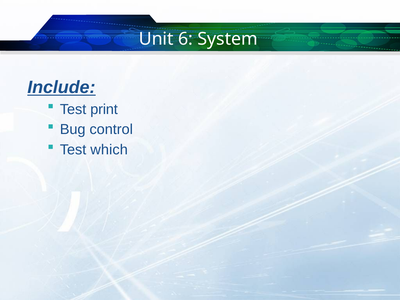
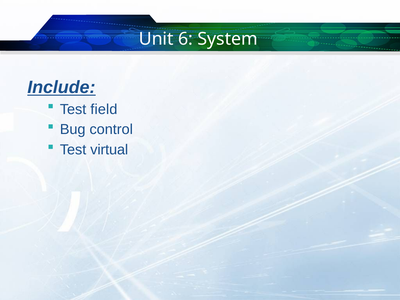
print: print -> field (104, 109)
which: which -> virtual (109, 150)
